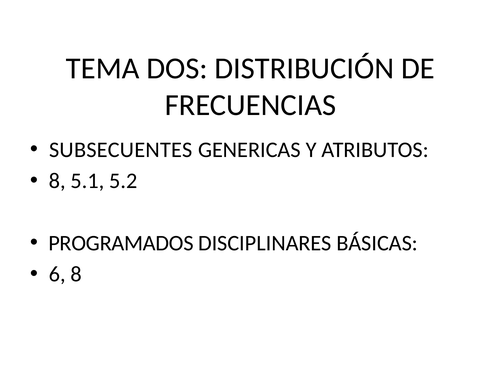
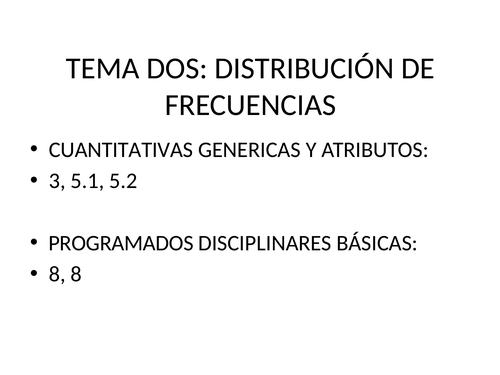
SUBSECUENTES: SUBSECUENTES -> CUANTITATIVAS (121, 150)
8: 8 -> 3 (57, 181)
6: 6 -> 8 (57, 274)
